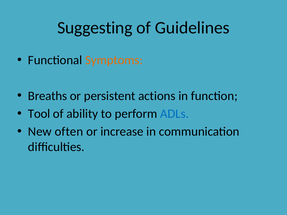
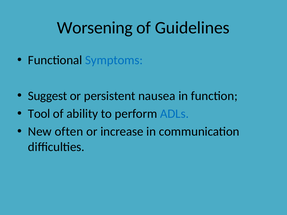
Suggesting: Suggesting -> Worsening (95, 28)
Symptoms colour: orange -> blue (114, 60)
Breaths: Breaths -> Suggest (48, 96)
actions: actions -> nausea (157, 96)
